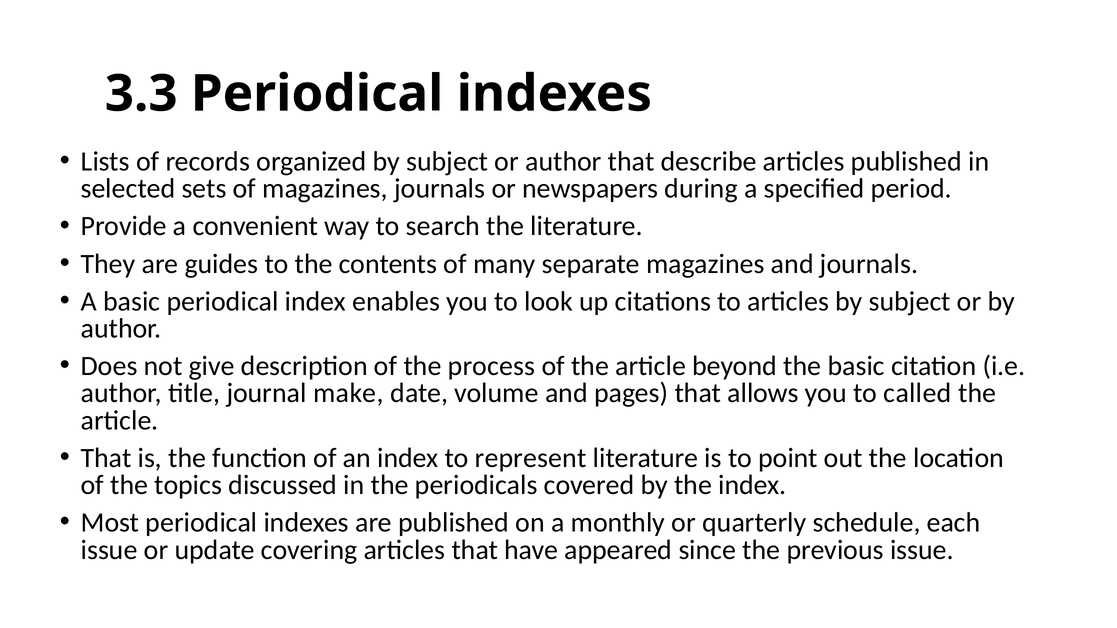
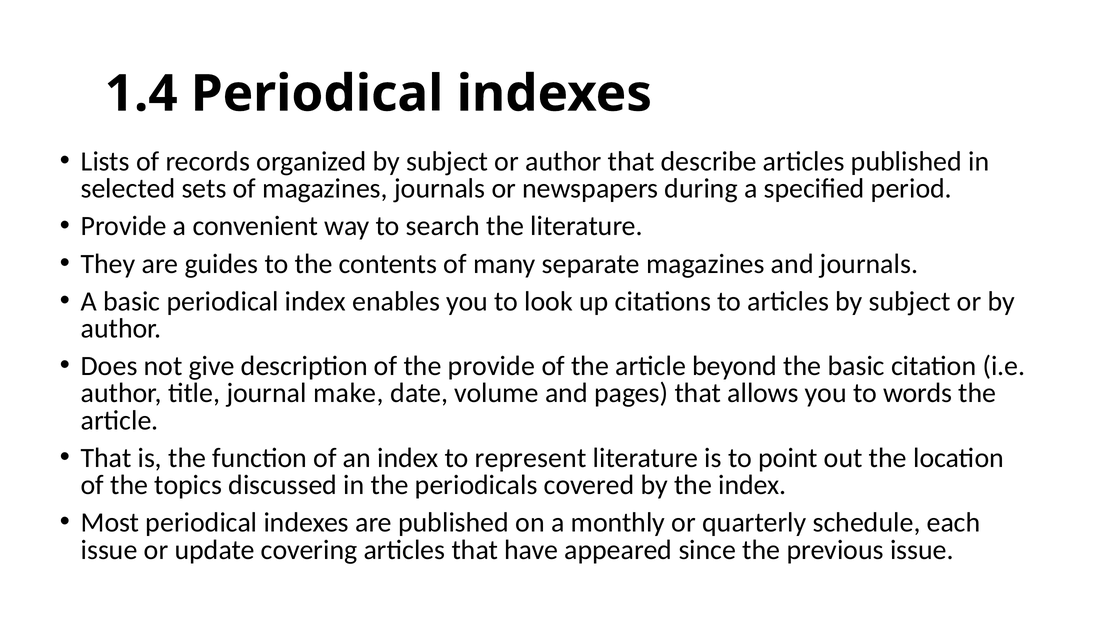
3.3: 3.3 -> 1.4 (141, 94)
the process: process -> provide (491, 366)
called: called -> words (918, 393)
